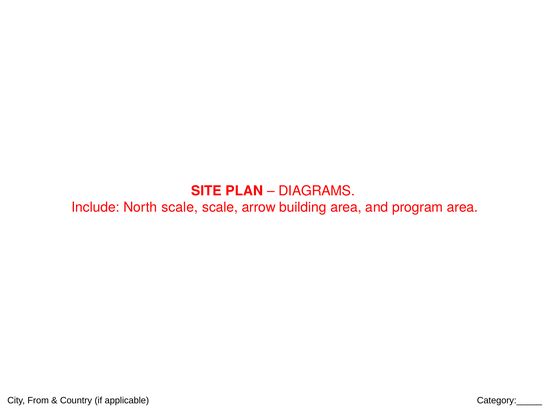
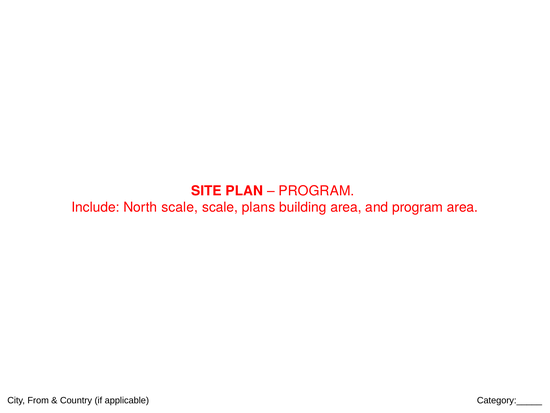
DIAGRAMS: DIAGRAMS -> PROGRAM (317, 191)
arrow: arrow -> plans (259, 207)
